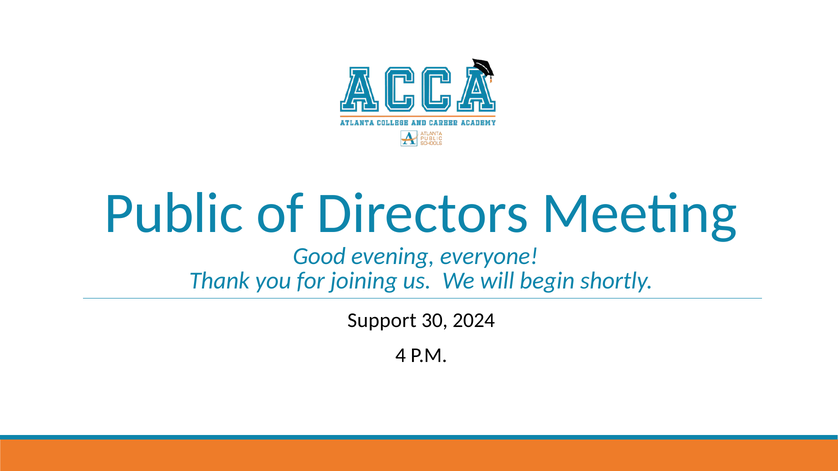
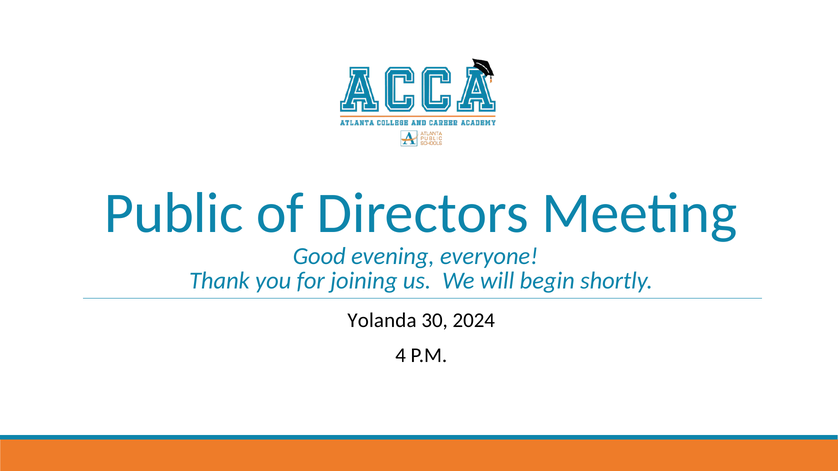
Support: Support -> Yolanda (382, 321)
